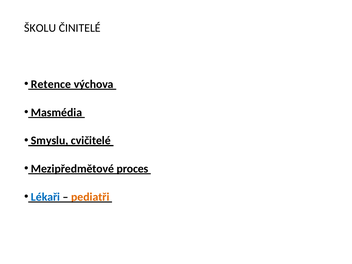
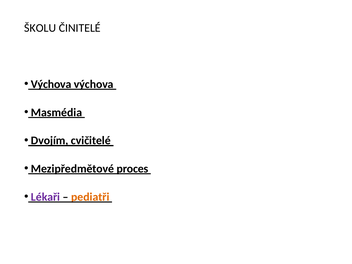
Retence: Retence -> Výchova (51, 84)
Smyslu: Smyslu -> Dvojím (50, 141)
Lékaři colour: blue -> purple (46, 197)
